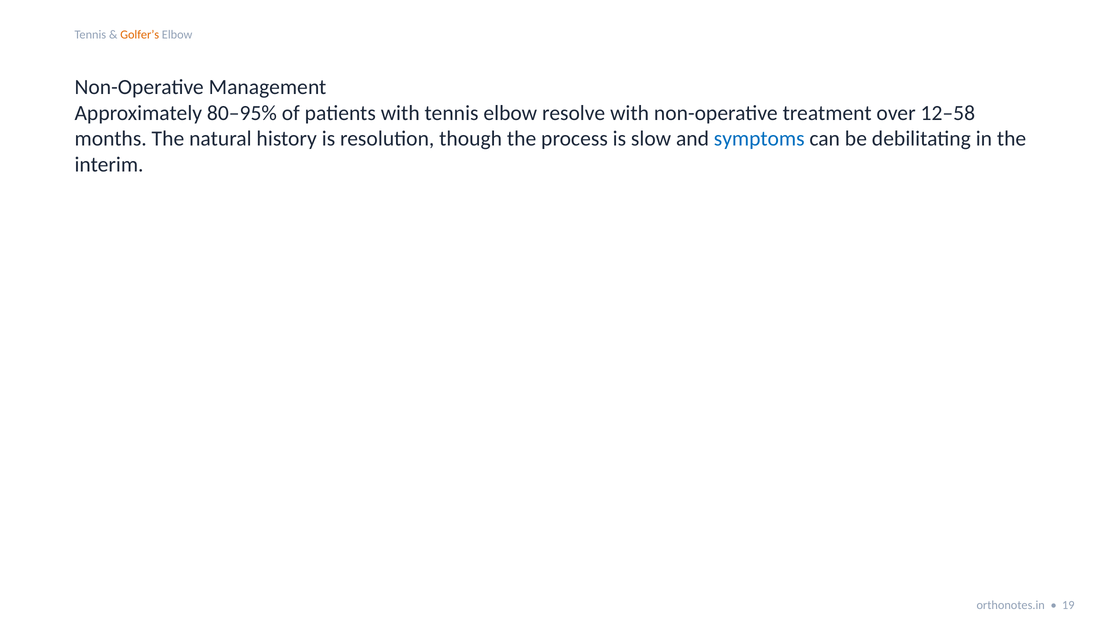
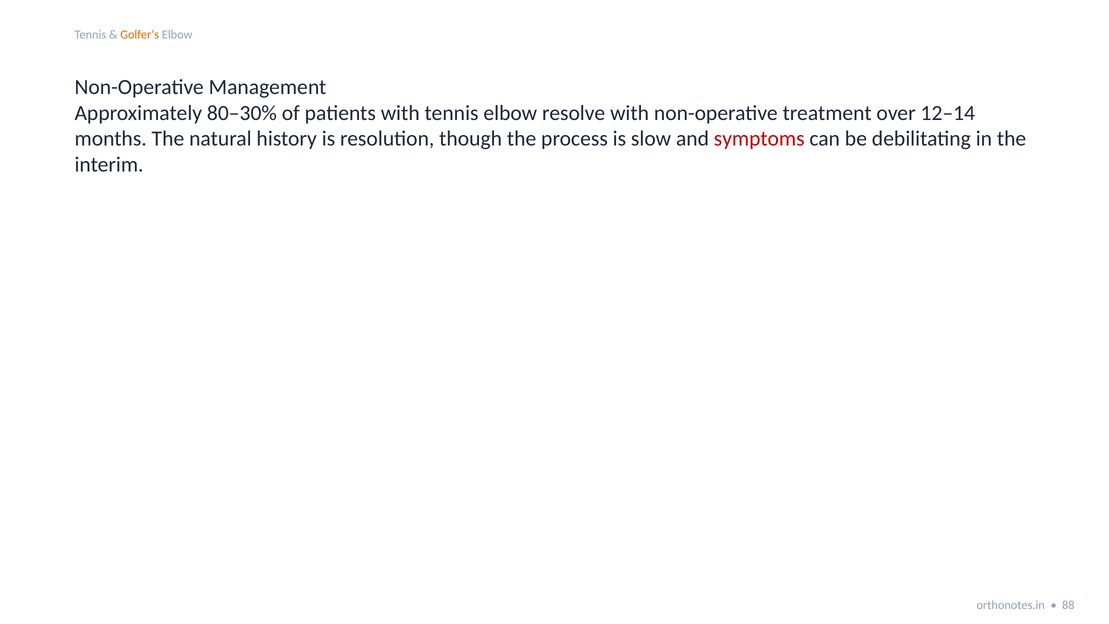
80–95%: 80–95% -> 80–30% (242, 113)
12–58: 12–58 -> 12–14 (948, 113)
symptoms colour: blue -> red (759, 139)
19: 19 -> 88 (1068, 605)
